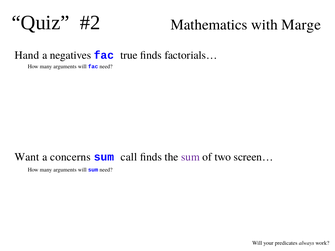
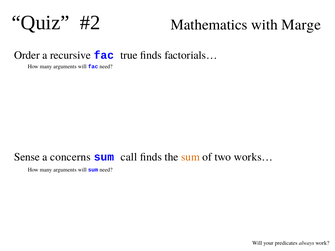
Hand: Hand -> Order (27, 55)
negatives: negatives -> recursive (70, 55)
Want: Want -> Sense (27, 157)
sum colour: purple -> orange (190, 157)
screen…: screen… -> works… (253, 157)
